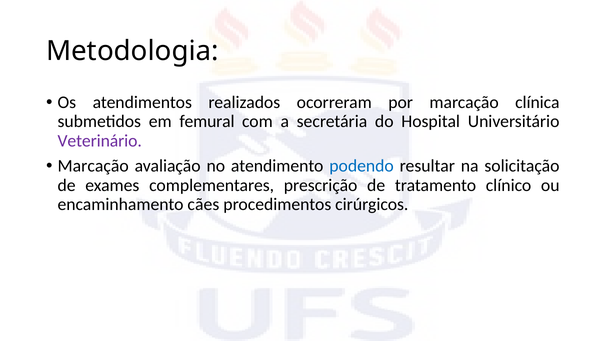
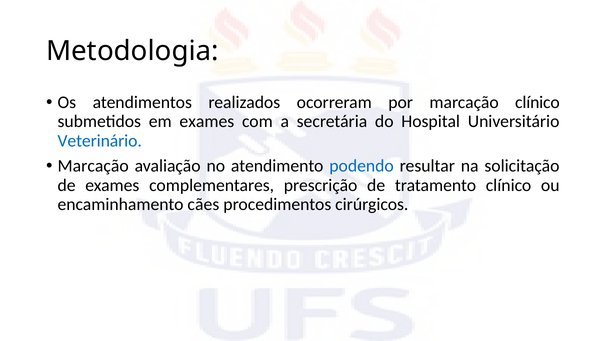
marcação clínica: clínica -> clínico (537, 102)
em femural: femural -> exames (207, 122)
Veterinário colour: purple -> blue (100, 141)
